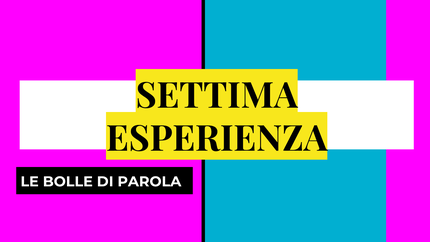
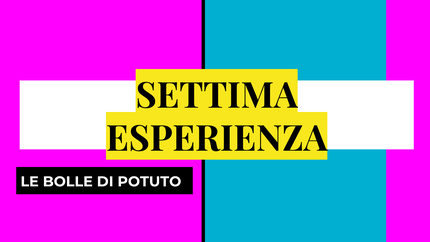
PAROLA: PAROLA -> POTUTO (149, 182)
